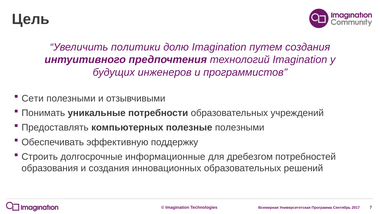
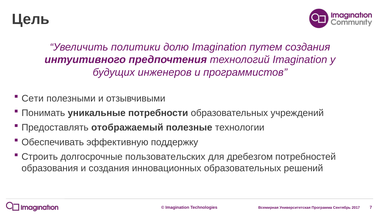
компьютерных: компьютерных -> отображаемый (127, 127)
полезные полезными: полезными -> технологии (240, 127)
информационные: информационные -> пользовательских (165, 157)
